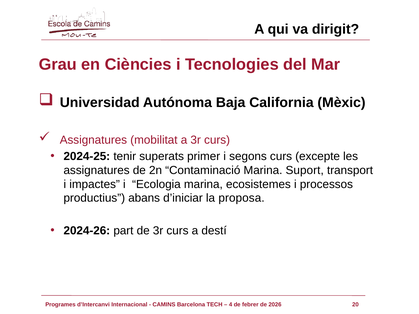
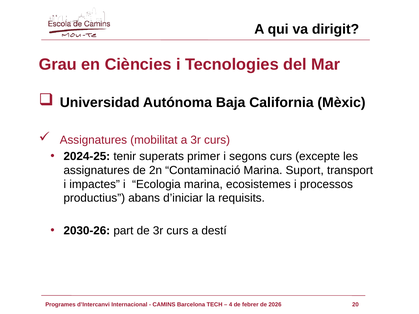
proposa: proposa -> requisits (242, 198)
2024-26: 2024-26 -> 2030-26 (87, 231)
